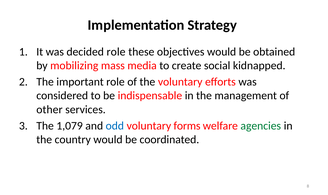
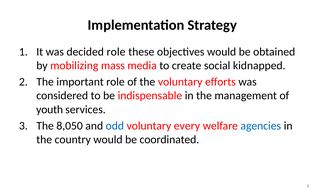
other: other -> youth (50, 110)
1,079: 1,079 -> 8,050 (70, 126)
forms: forms -> every (187, 126)
agencies colour: green -> blue (261, 126)
